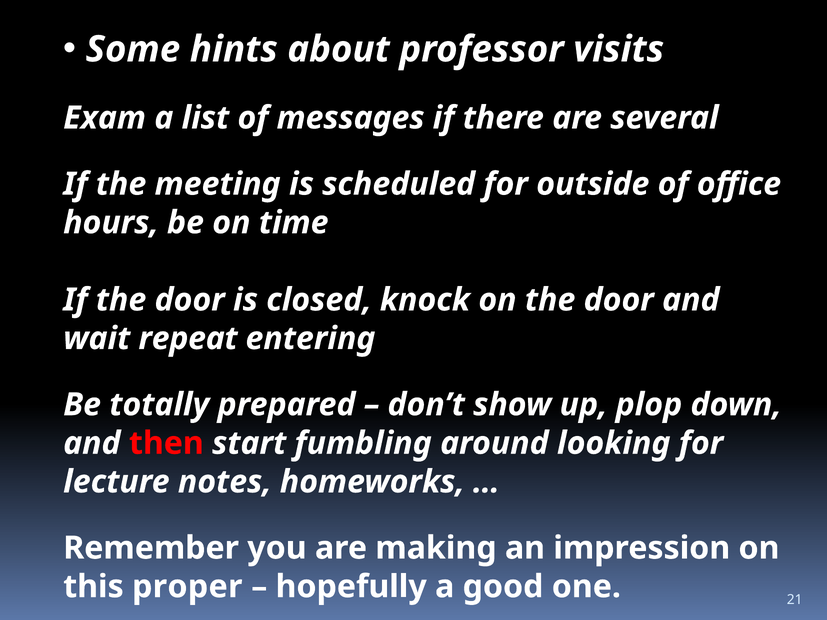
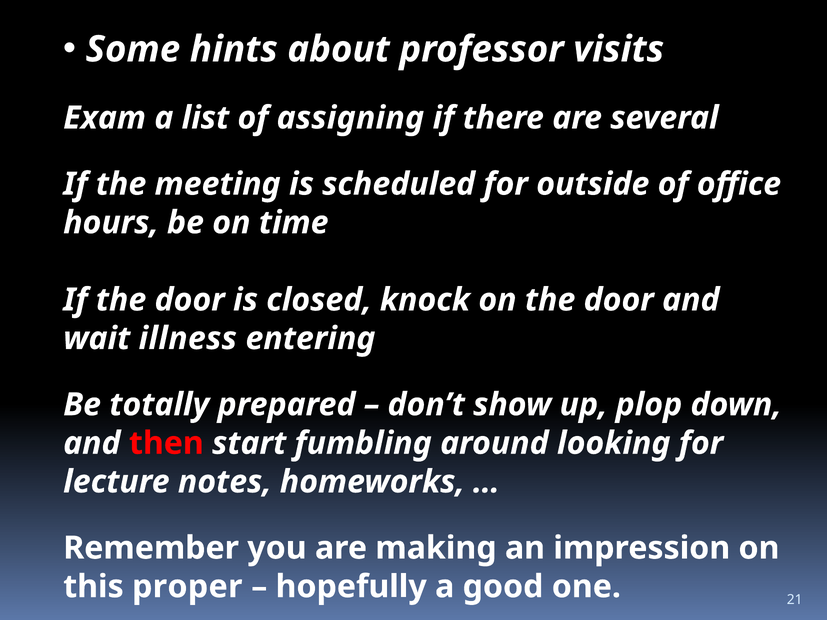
messages: messages -> assigning (350, 118)
repeat: repeat -> illness (188, 339)
